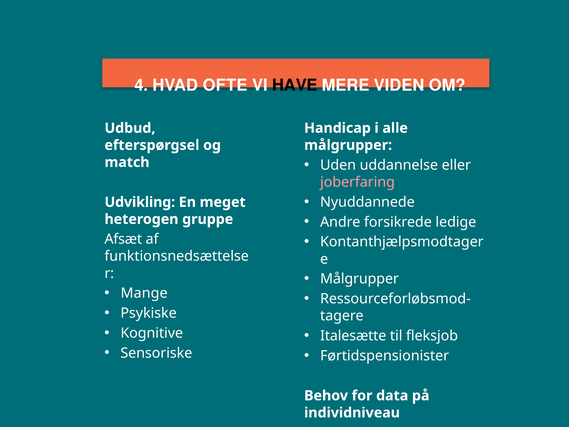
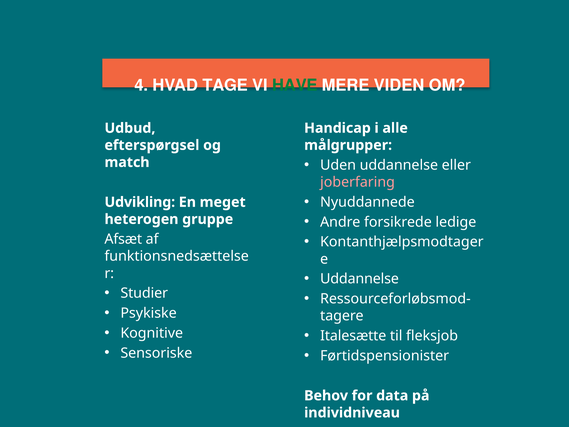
OFTE: OFTE -> TAGE (225, 85)
HAVE colour: black -> green (295, 85)
Målgrupper: Målgrupper -> Uddannelse (360, 279)
Mange: Mange -> Studier (144, 293)
